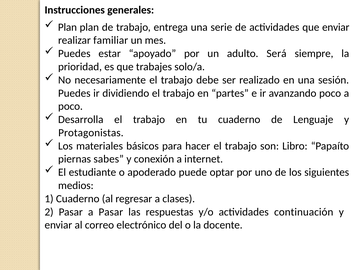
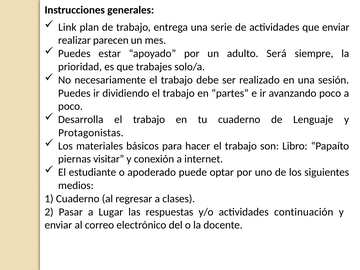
Plan: Plan -> Link (67, 27)
familiar: familiar -> parecen (111, 40)
sabes: sabes -> visitar (109, 159)
a Pasar: Pasar -> Lugar (111, 212)
